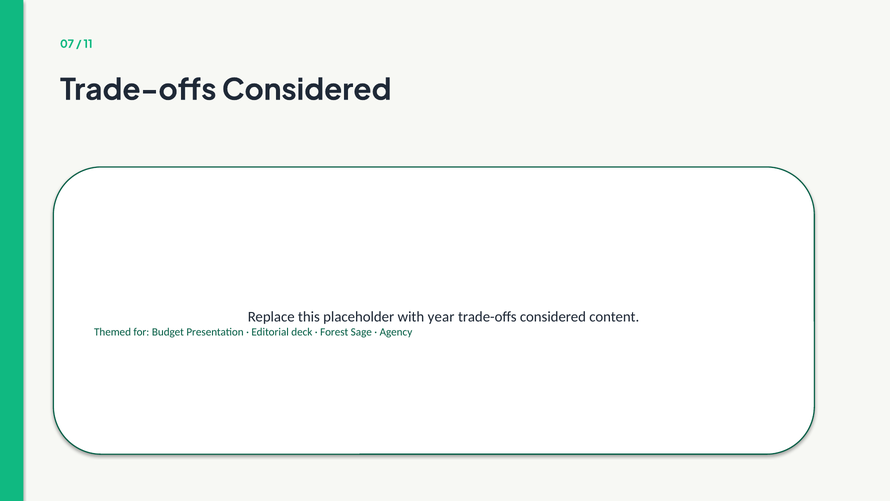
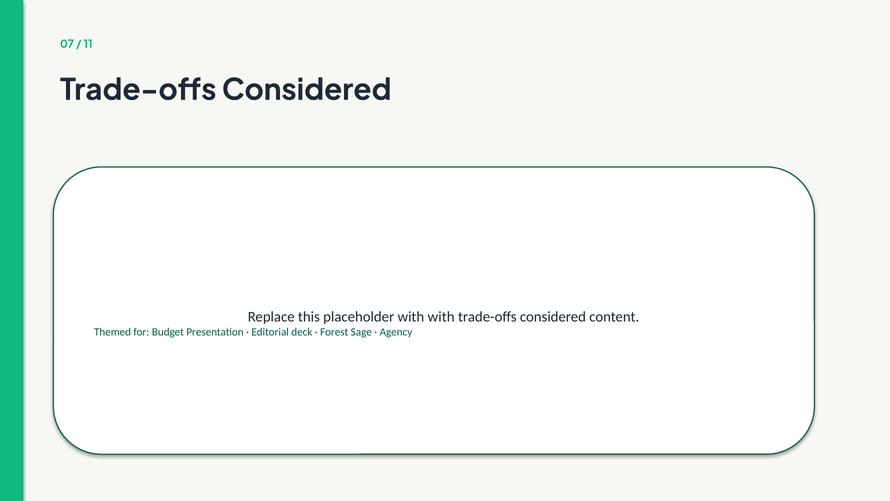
with year: year -> with (441, 316)
